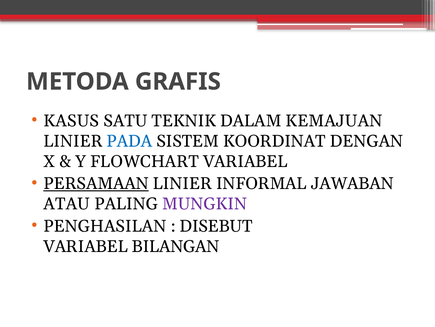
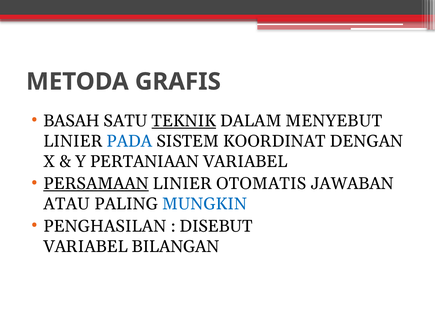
KASUS: KASUS -> BASAH (72, 120)
TEKNIK underline: none -> present (184, 120)
KEMAJUAN: KEMAJUAN -> MENYEBUT (334, 120)
FLOWCHART: FLOWCHART -> PERTANIAAN (145, 161)
INFORMAL: INFORMAL -> OTOMATIS (261, 183)
MUNGKIN colour: purple -> blue (205, 204)
